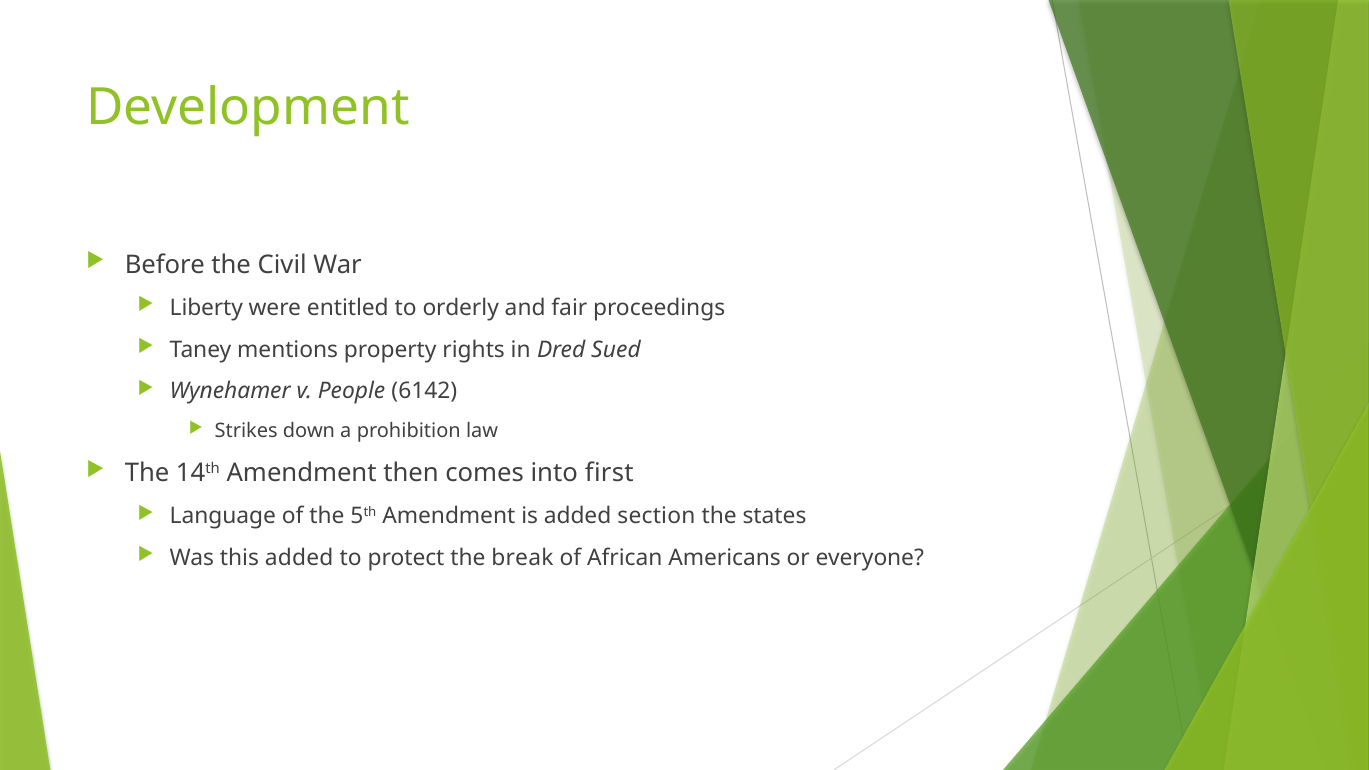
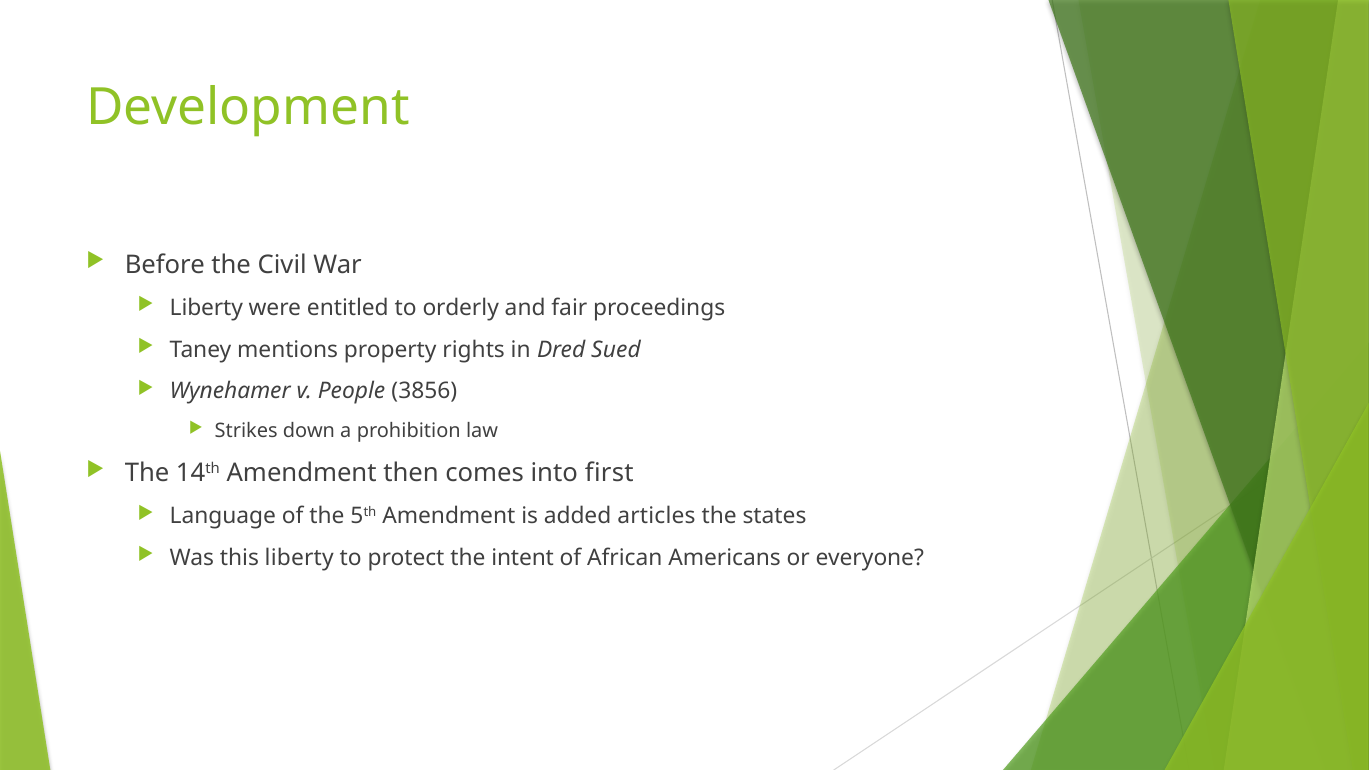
6142: 6142 -> 3856 (424, 391)
section: section -> articles (656, 516)
this added: added -> liberty (299, 558)
break: break -> intent (523, 558)
